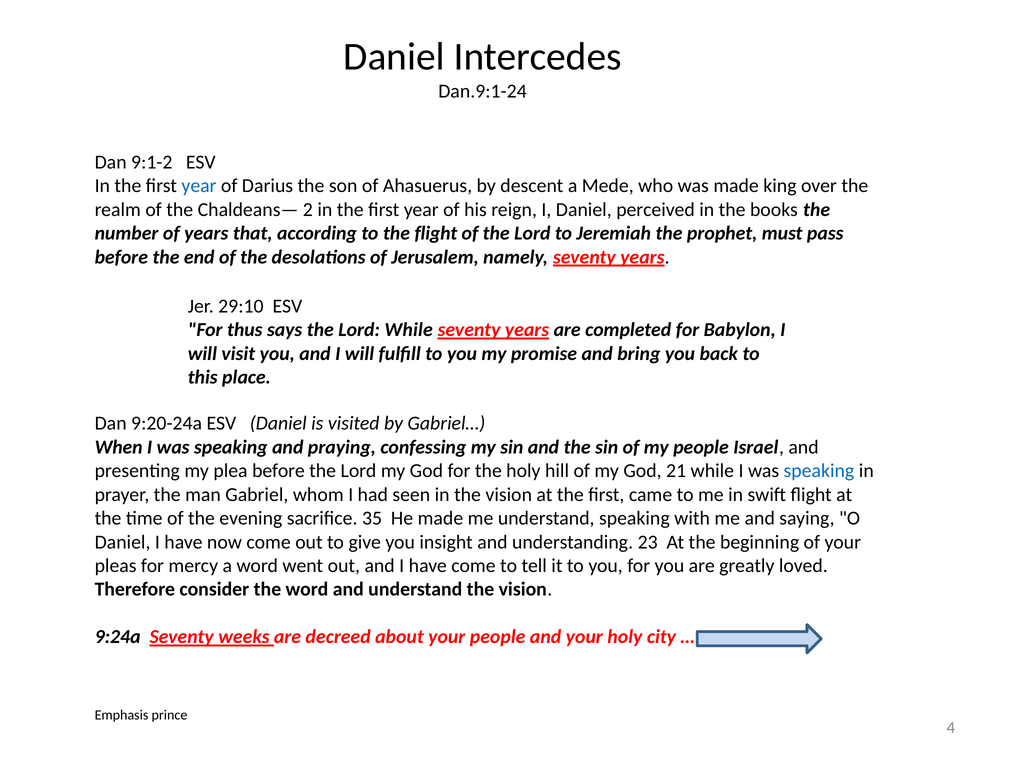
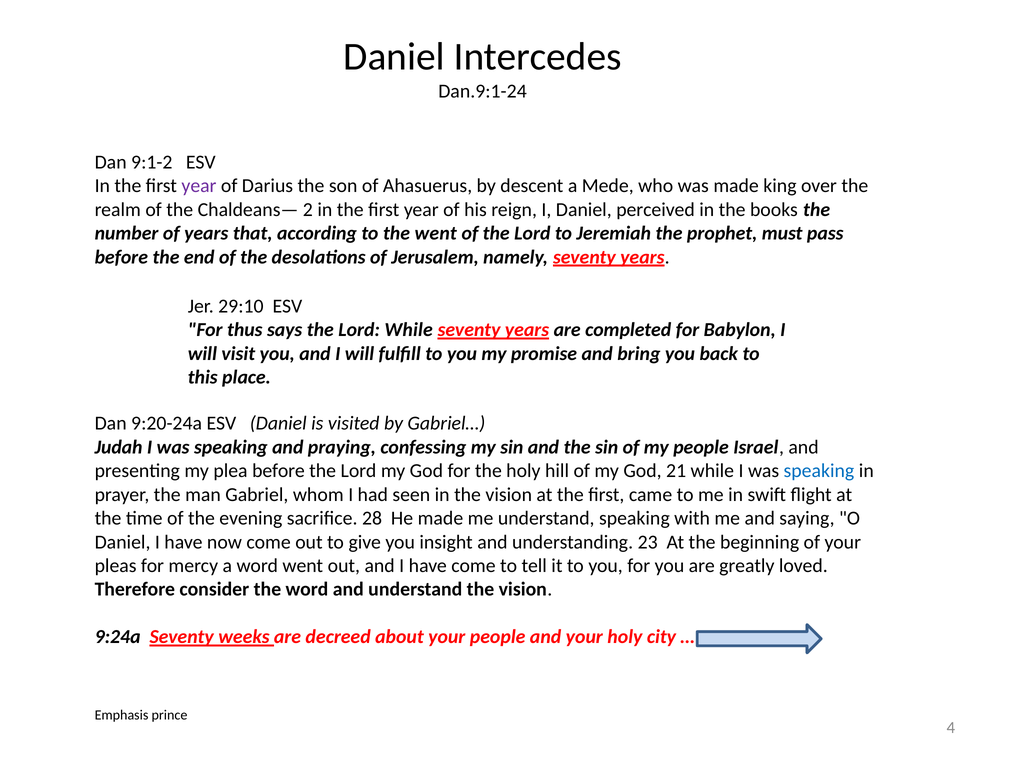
year colour: blue -> purple (199, 186)
the flight: flight -> went (436, 233)
When: When -> Judah (119, 447)
35: 35 -> 28 (372, 518)
